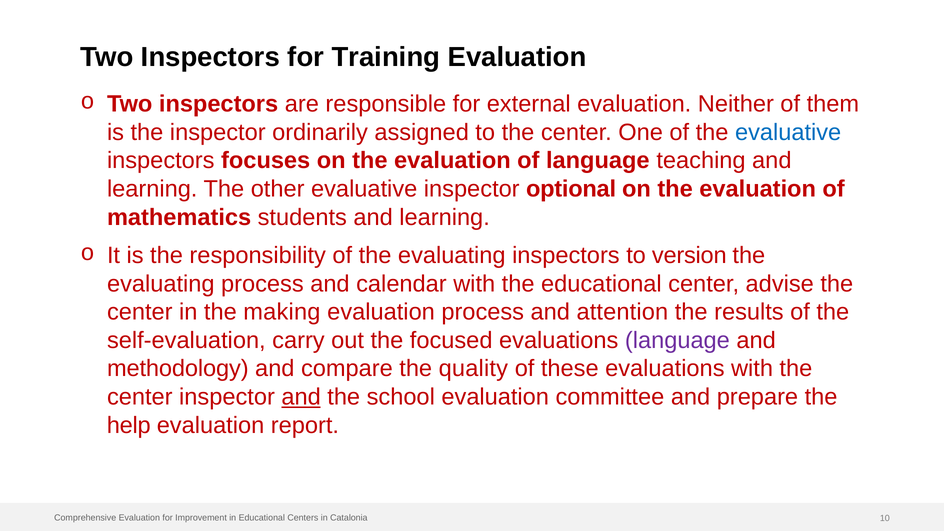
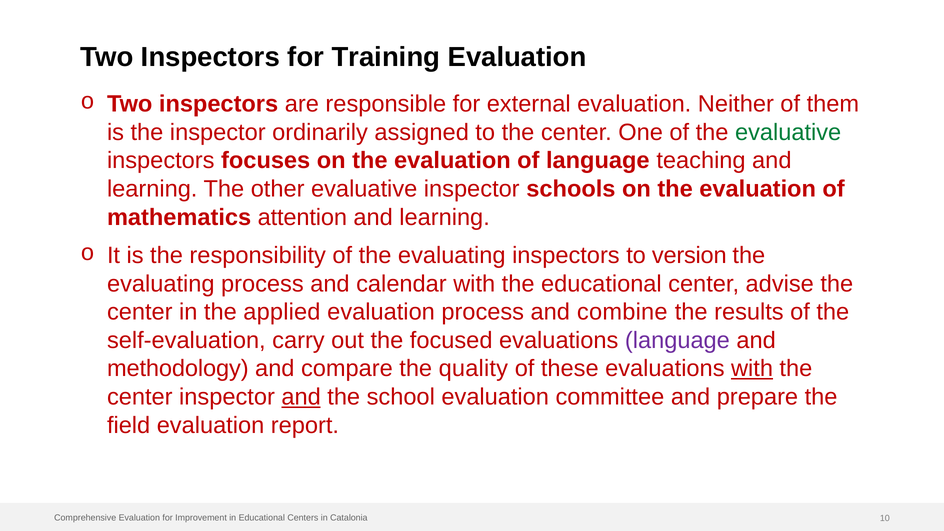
evaluative colour: blue -> green (788, 132)
optional: optional -> schools (571, 189)
students: students -> attention (302, 217)
making: making -> applied (282, 312)
attention: attention -> combine (622, 312)
with underline: none -> present (752, 369)
help: help -> field (129, 425)
